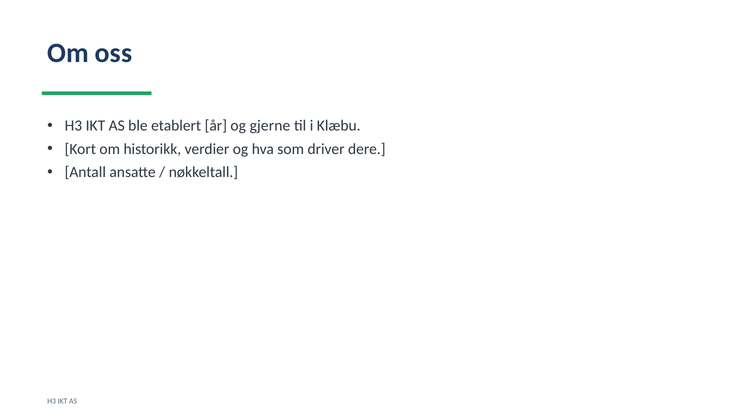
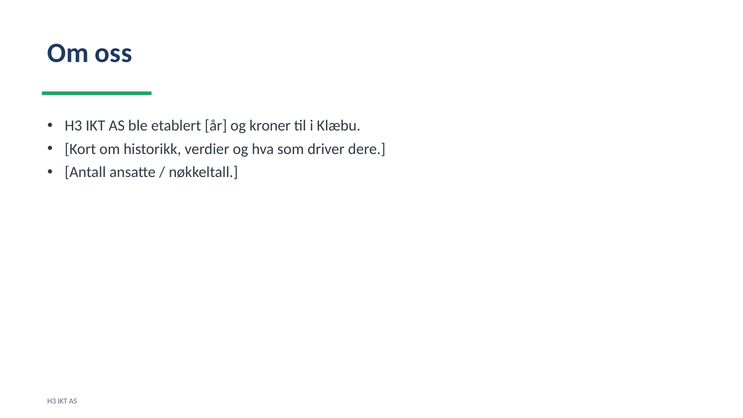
gjerne: gjerne -> kroner (270, 126)
